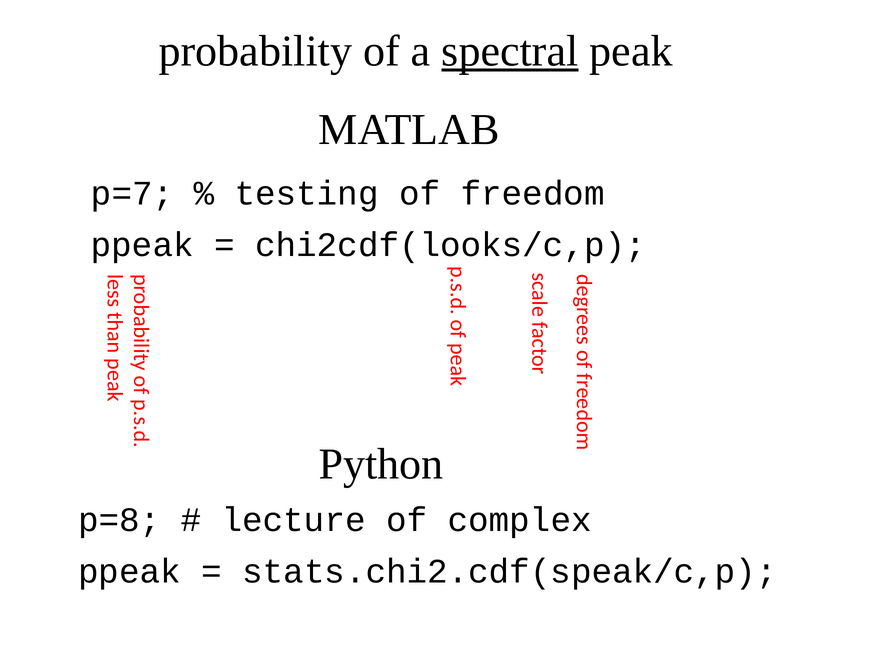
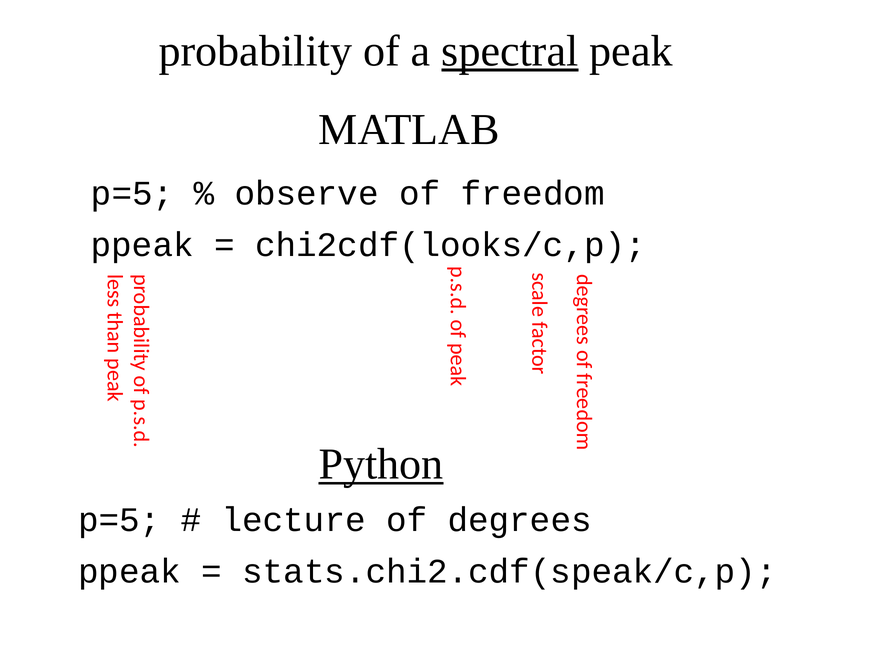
p=7: p=7 -> p=5 (132, 193)
testing: testing -> observe (307, 193)
Python underline: none -> present (381, 464)
p=8: p=8 -> p=5 (119, 520)
complex: complex -> degrees (520, 520)
